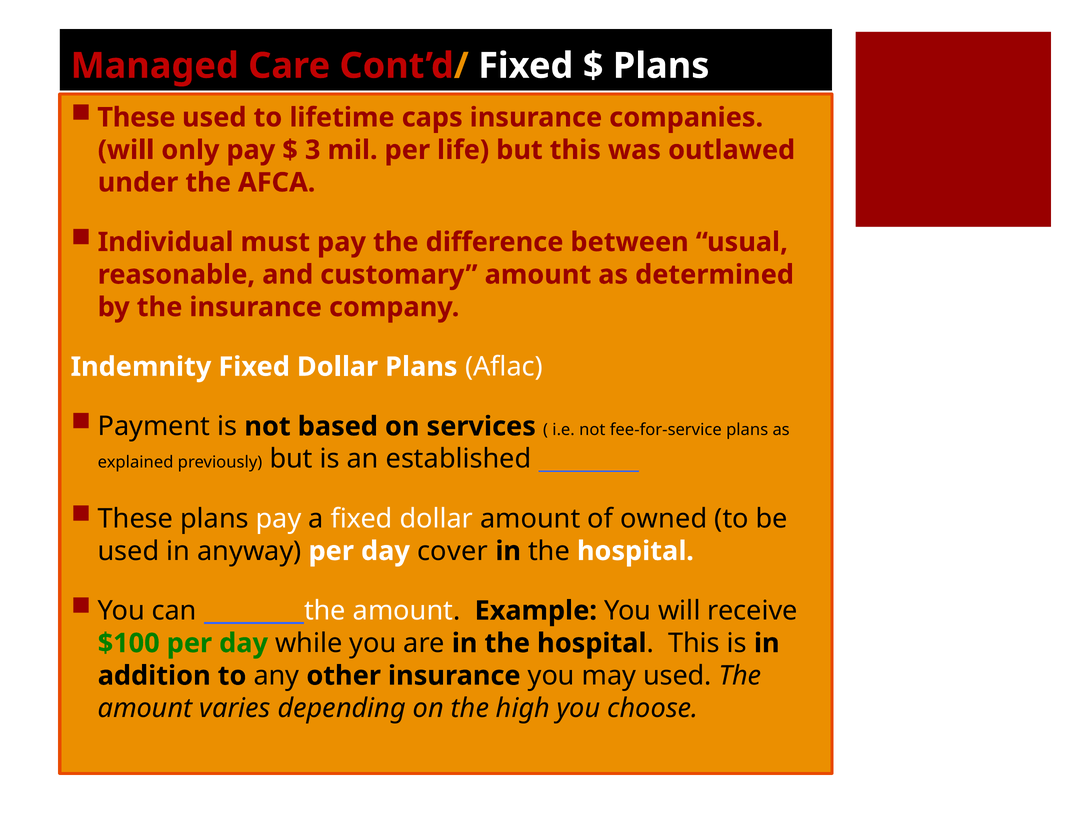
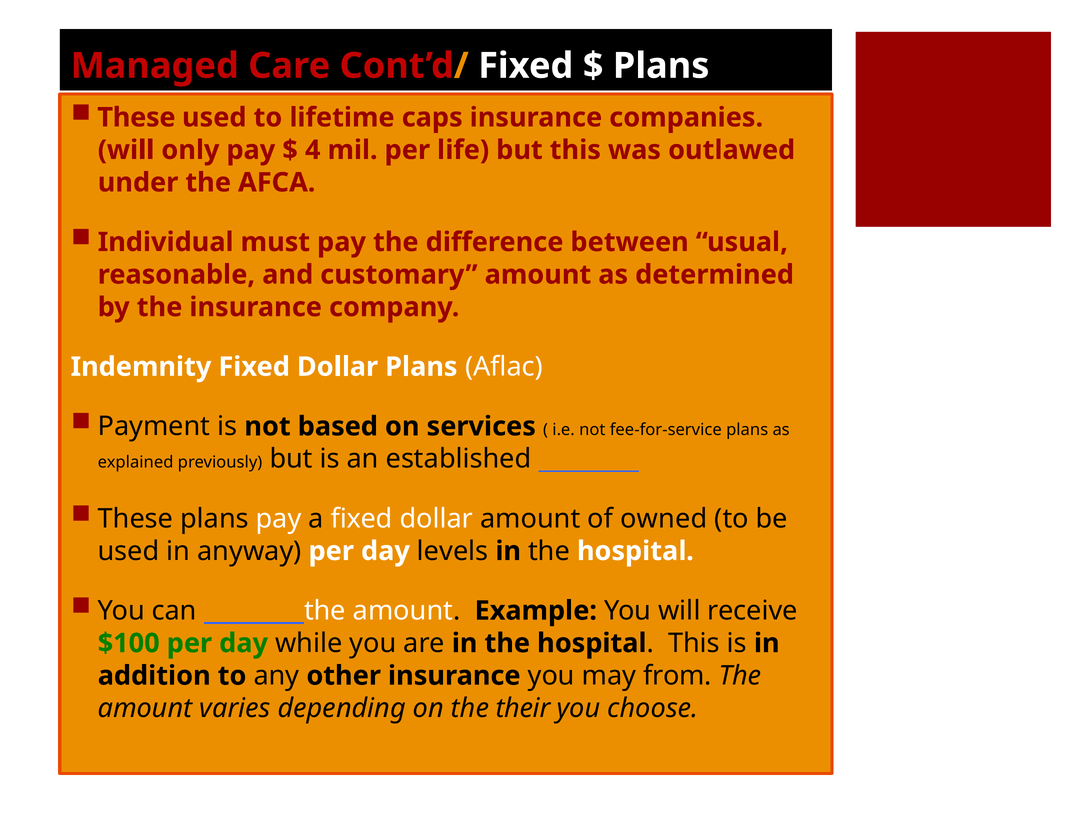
3: 3 -> 4 (313, 150)
cover: cover -> levels (453, 552)
may used: used -> from (677, 676)
high: high -> their (523, 709)
